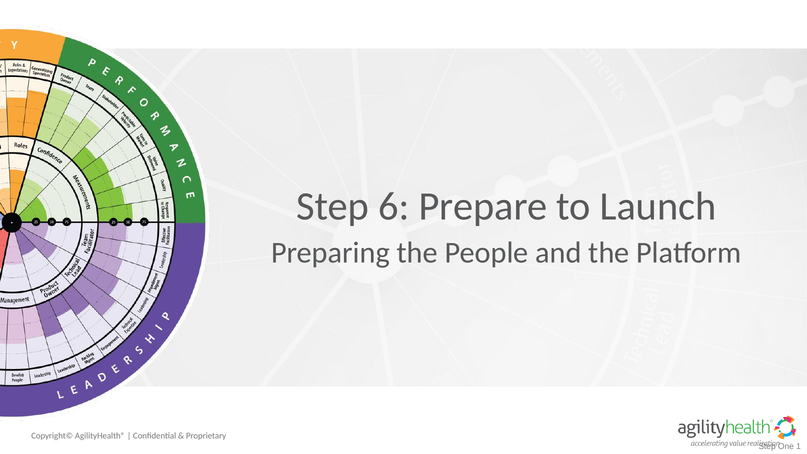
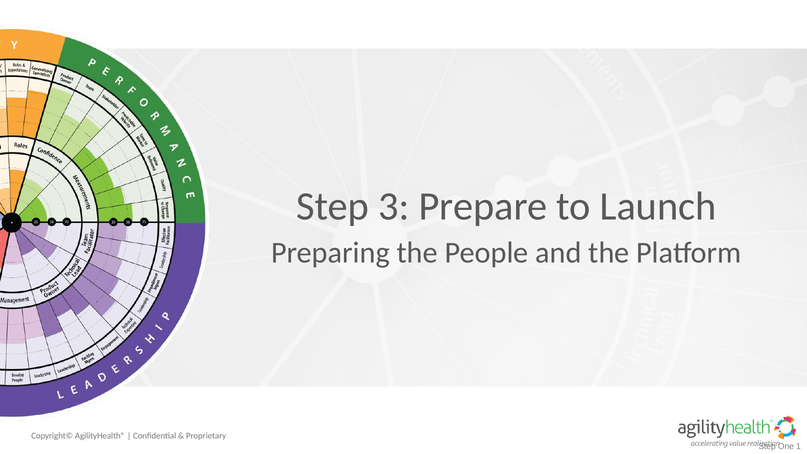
6: 6 -> 3 (394, 206)
